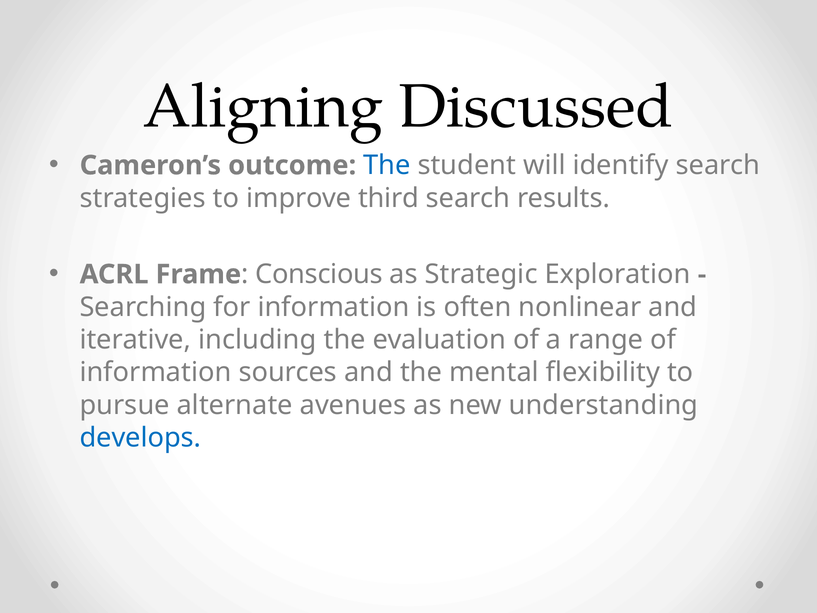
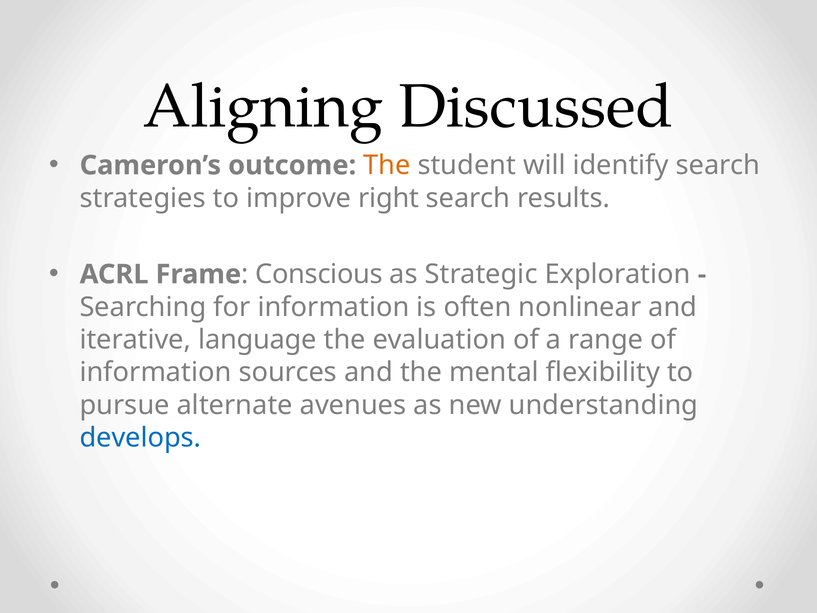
The colour: blue -> orange (387, 165)
third: third -> right (389, 198)
including: including -> language (258, 340)
